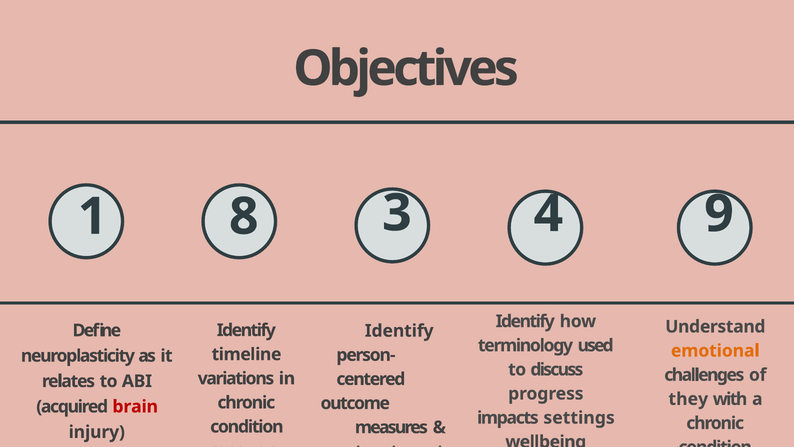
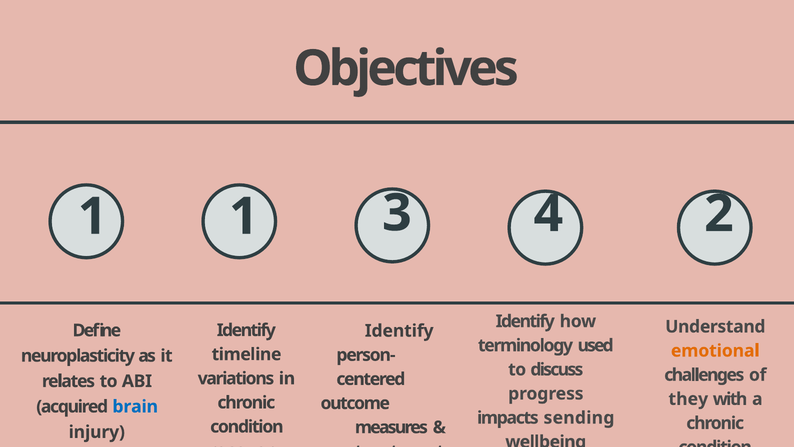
9: 9 -> 2 (719, 214)
1 8: 8 -> 1 (244, 217)
brain colour: red -> blue (135, 406)
settings: settings -> sending (579, 418)
